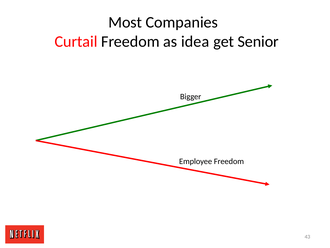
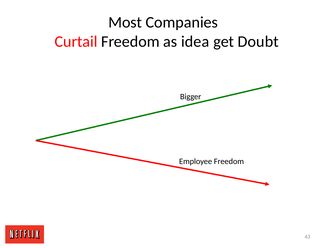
Senior: Senior -> Doubt (258, 42)
